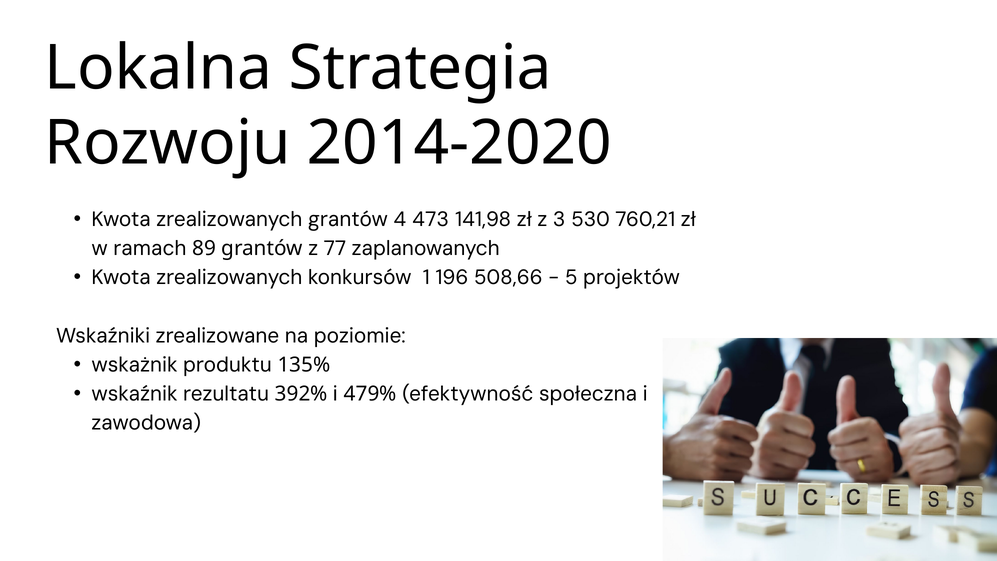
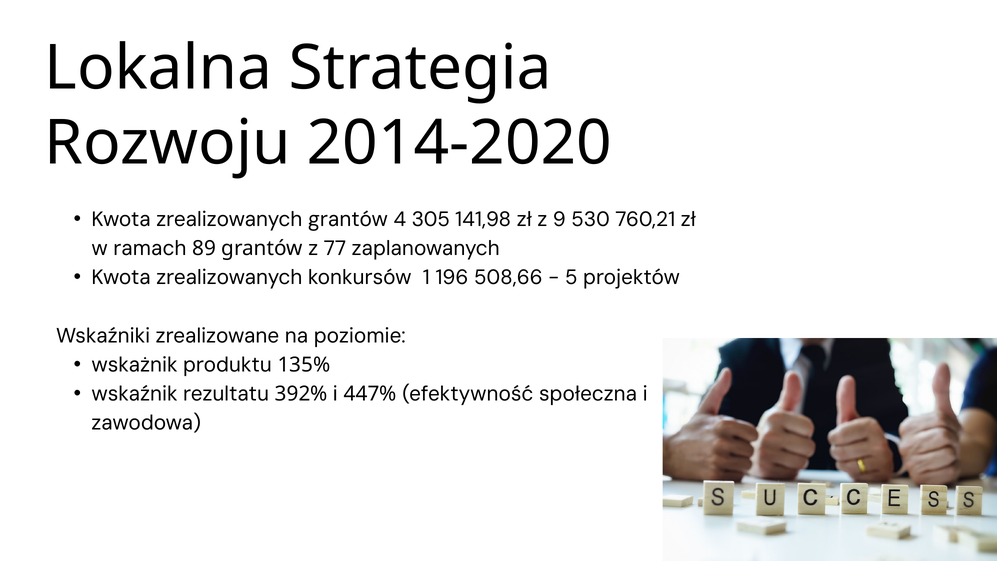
473: 473 -> 305 (431, 219)
3: 3 -> 9 (559, 219)
479%: 479% -> 447% (370, 394)
